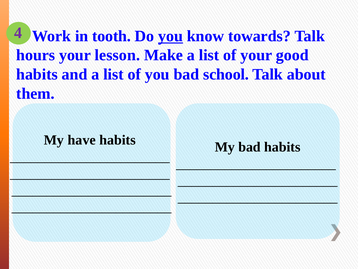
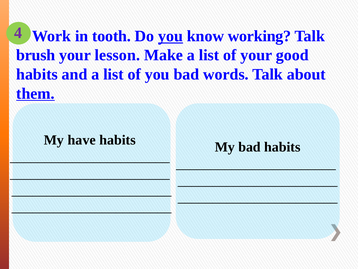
towards: towards -> working (259, 36)
hours: hours -> brush (36, 55)
school: school -> words (226, 74)
them underline: none -> present (35, 93)
